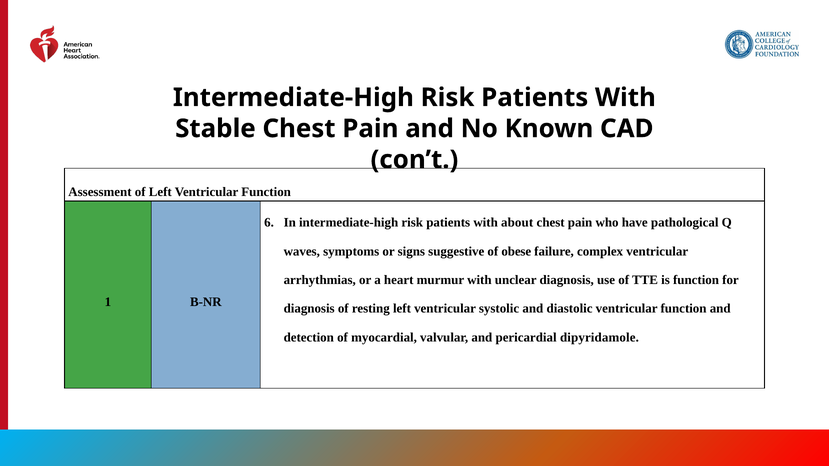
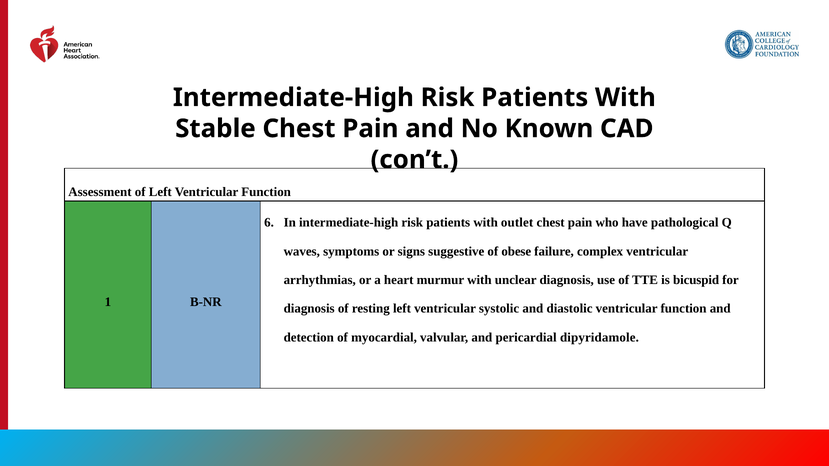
about: about -> outlet (517, 223)
is function: function -> bicuspid (696, 280)
